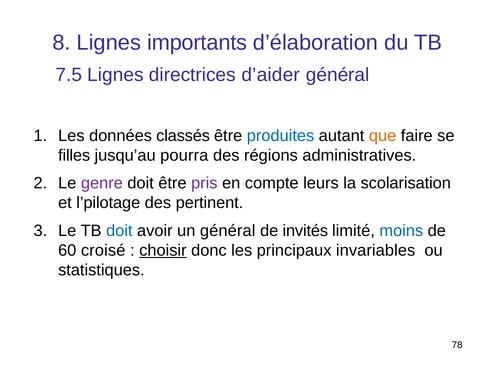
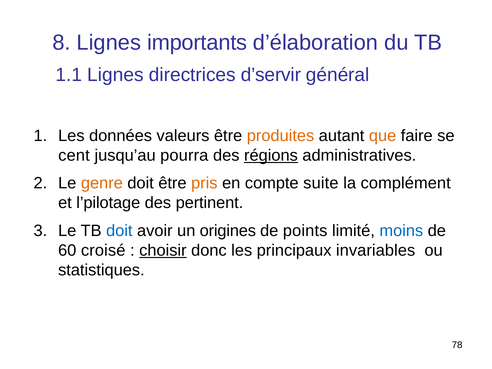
7.5: 7.5 -> 1.1 (69, 75)
d’aider: d’aider -> d’servir (271, 75)
classés: classés -> valeurs (183, 136)
produites colour: blue -> orange (280, 136)
filles: filles -> cent (74, 155)
régions underline: none -> present (271, 155)
genre colour: purple -> orange (102, 183)
pris colour: purple -> orange (204, 183)
leurs: leurs -> suite (321, 183)
scolarisation: scolarisation -> complément (406, 183)
un général: général -> origines (228, 231)
invités: invités -> points (305, 231)
